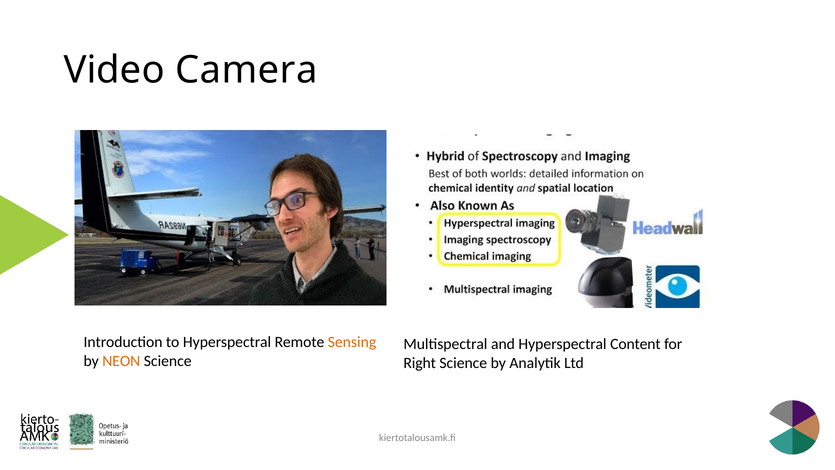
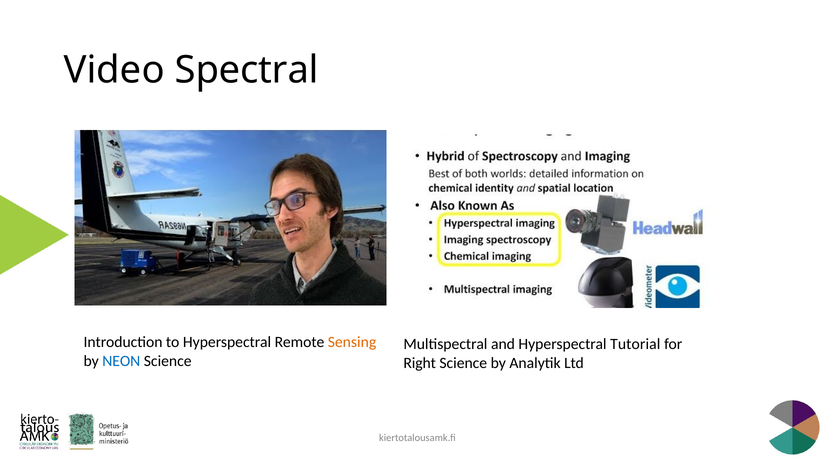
Camera: Camera -> Spectral (247, 70)
Content: Content -> Tutorial (635, 344)
NEON colour: orange -> blue (121, 361)
